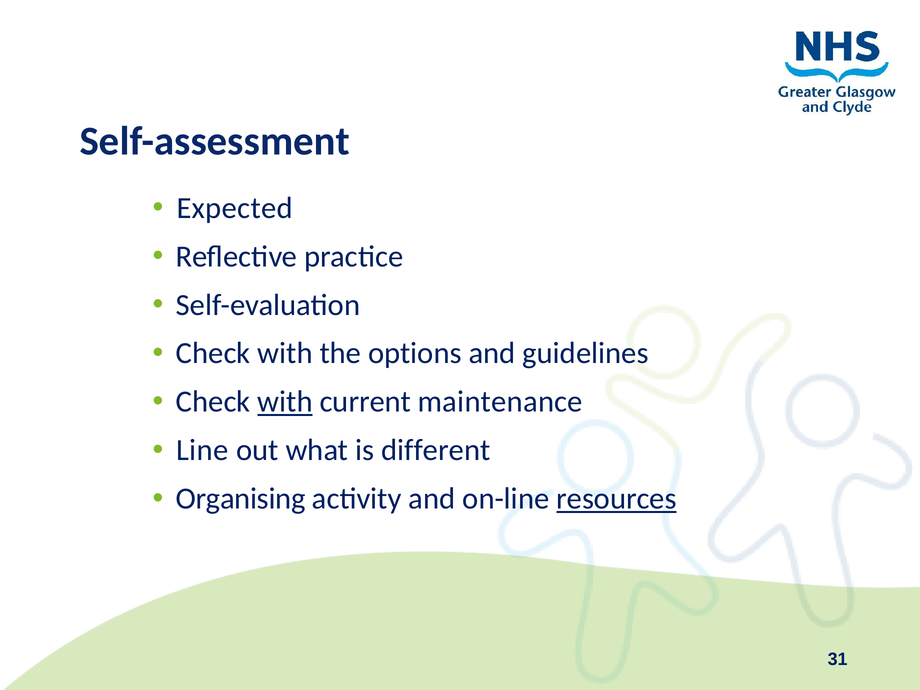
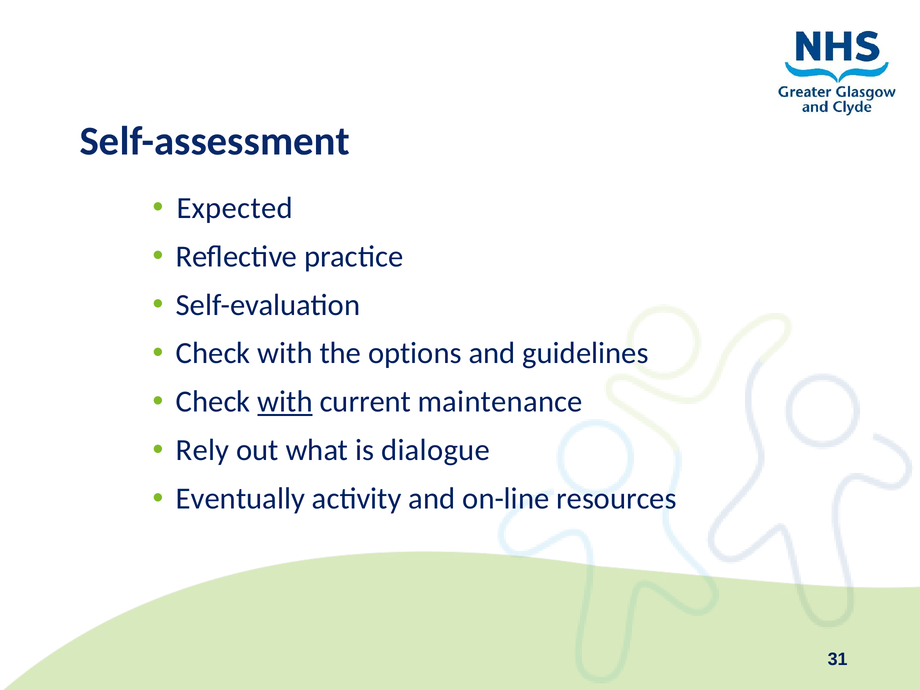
Line: Line -> Rely (202, 450)
different: different -> dialogue (436, 450)
Organising: Organising -> Eventually (240, 499)
resources underline: present -> none (616, 499)
